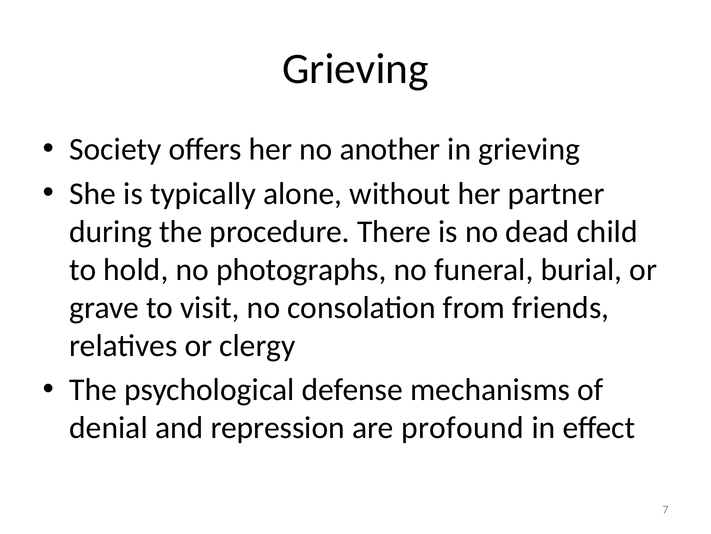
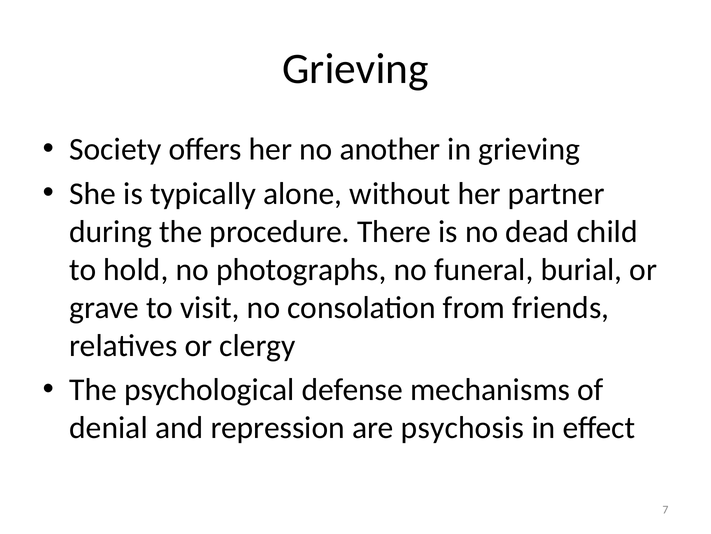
profound: profound -> psychosis (462, 427)
